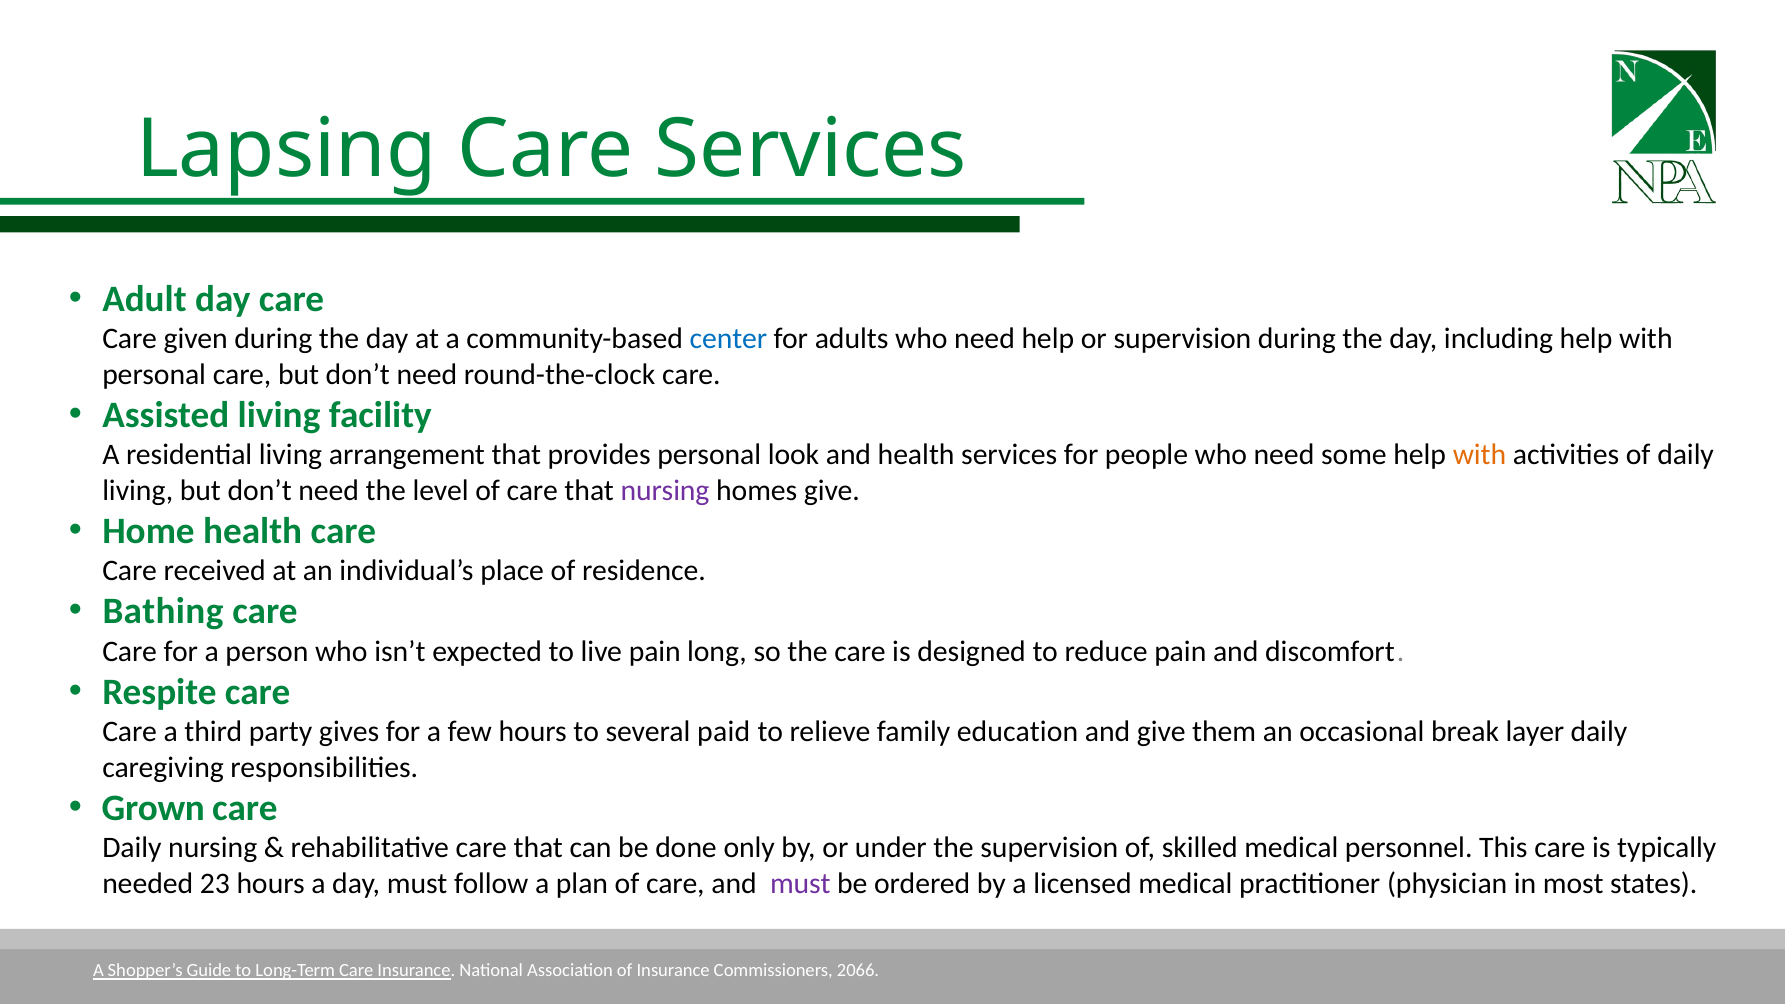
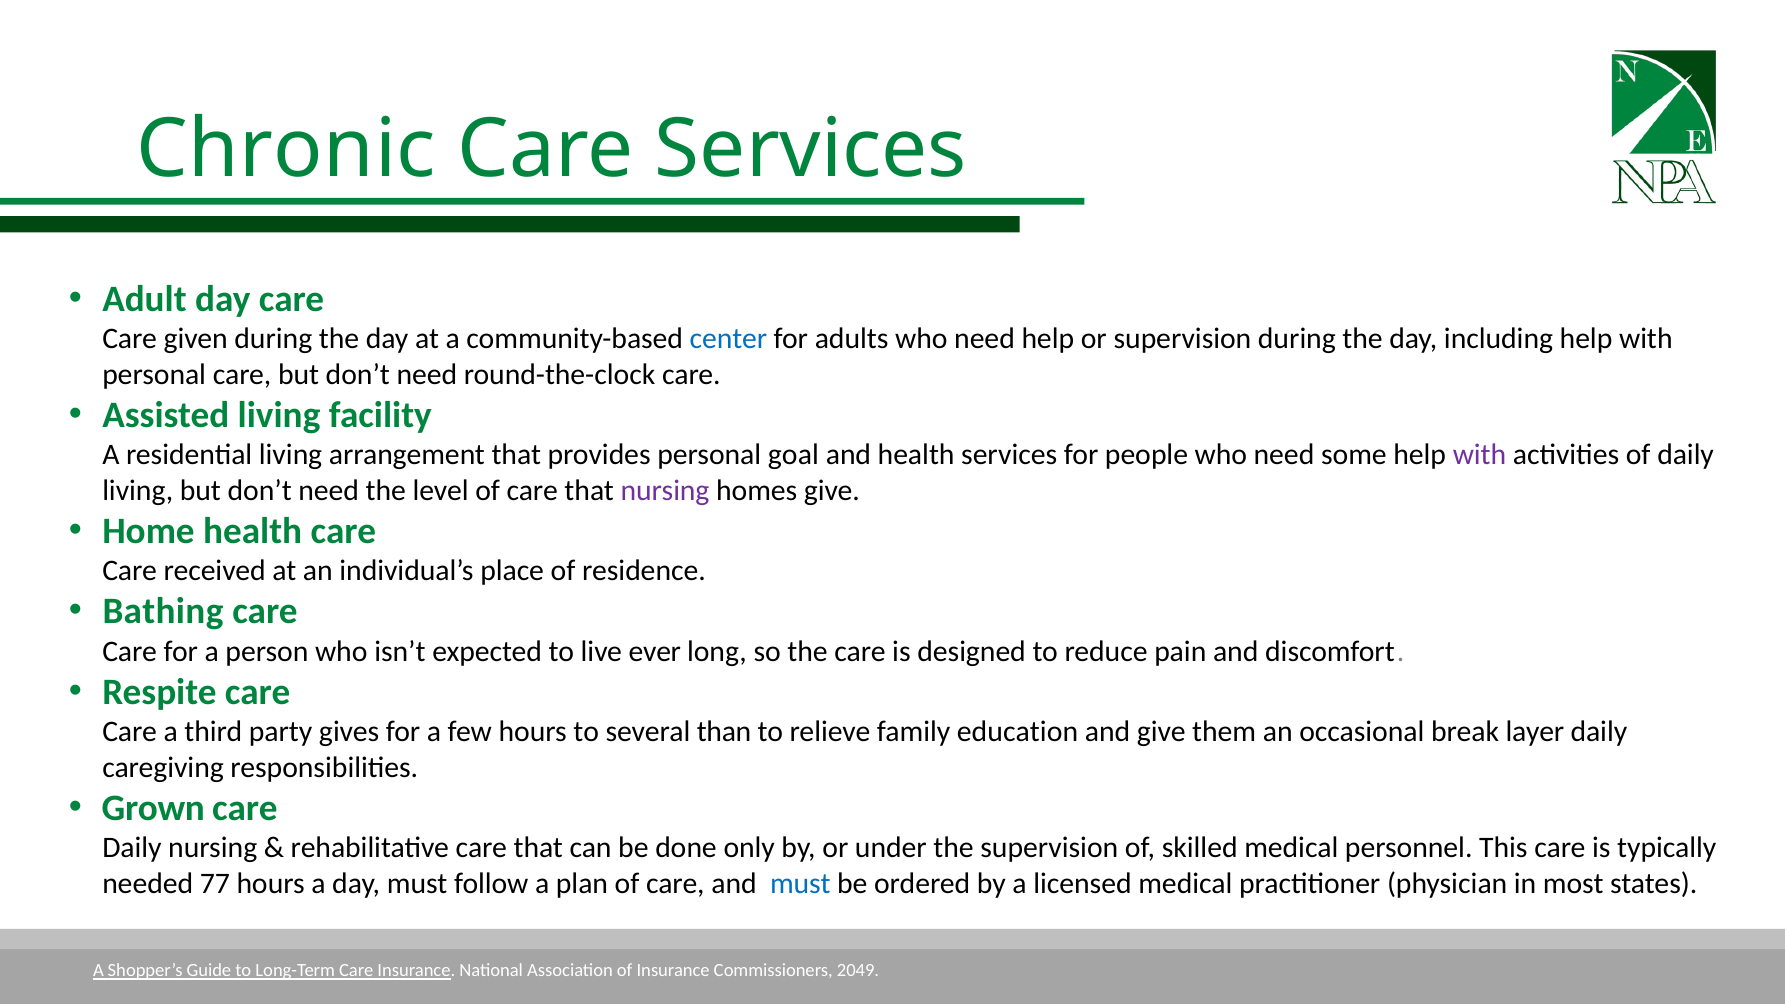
Lapsing: Lapsing -> Chronic (286, 150)
look: look -> goal (793, 455)
with colour: orange -> purple (1480, 455)
live pain: pain -> ever (655, 651)
paid: paid -> than (724, 732)
23: 23 -> 77 (215, 883)
must colour: purple -> blue (800, 883)
2066: 2066 -> 2049 (858, 971)
